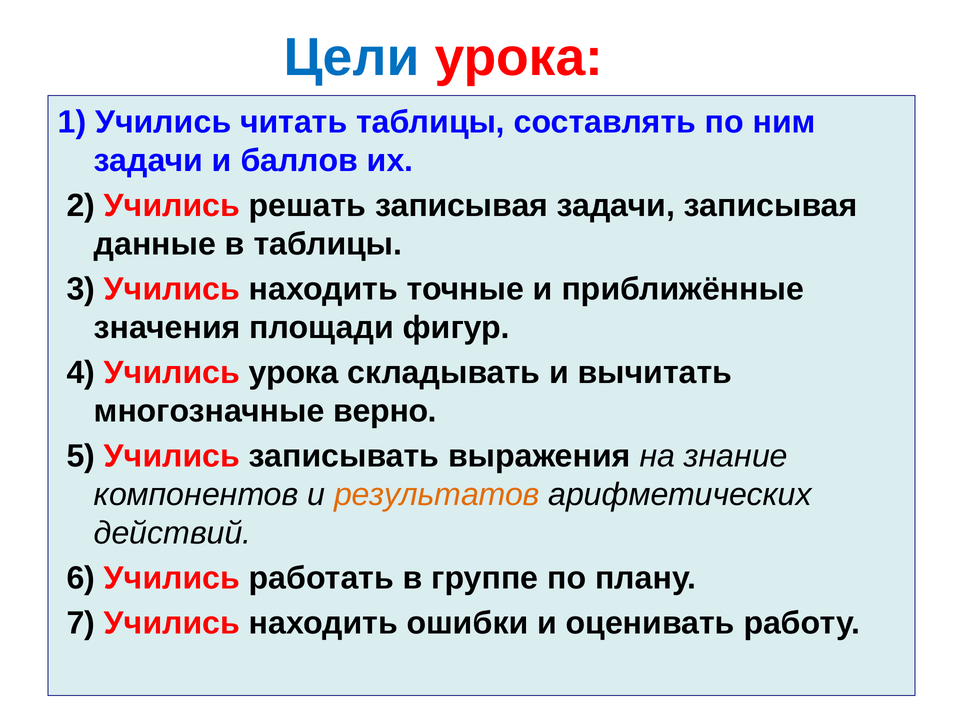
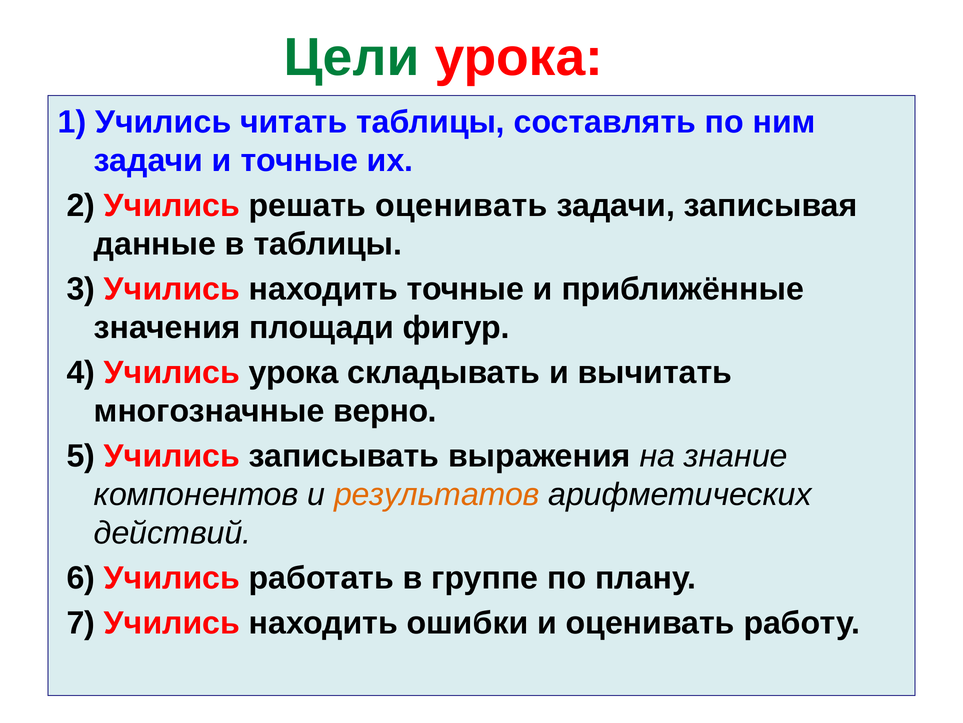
Цели colour: blue -> green (352, 58)
и баллов: баллов -> точные (299, 160)
решать записывая: записывая -> оценивать (461, 205)
